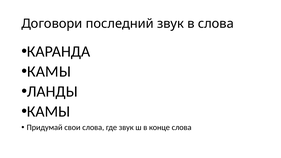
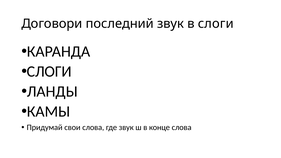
в слова: слова -> слоги (216, 24)
КАМЫ: КАМЫ -> СЛОГИ (49, 72)
